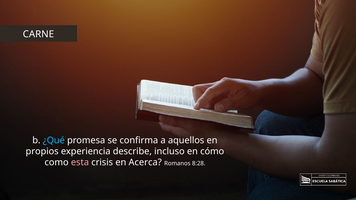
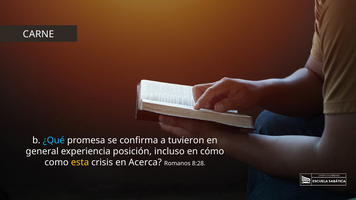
aquellos: aquellos -> tuvieron (186, 141)
propios: propios -> general (42, 152)
describe: describe -> posición (132, 152)
esta colour: pink -> yellow (80, 163)
